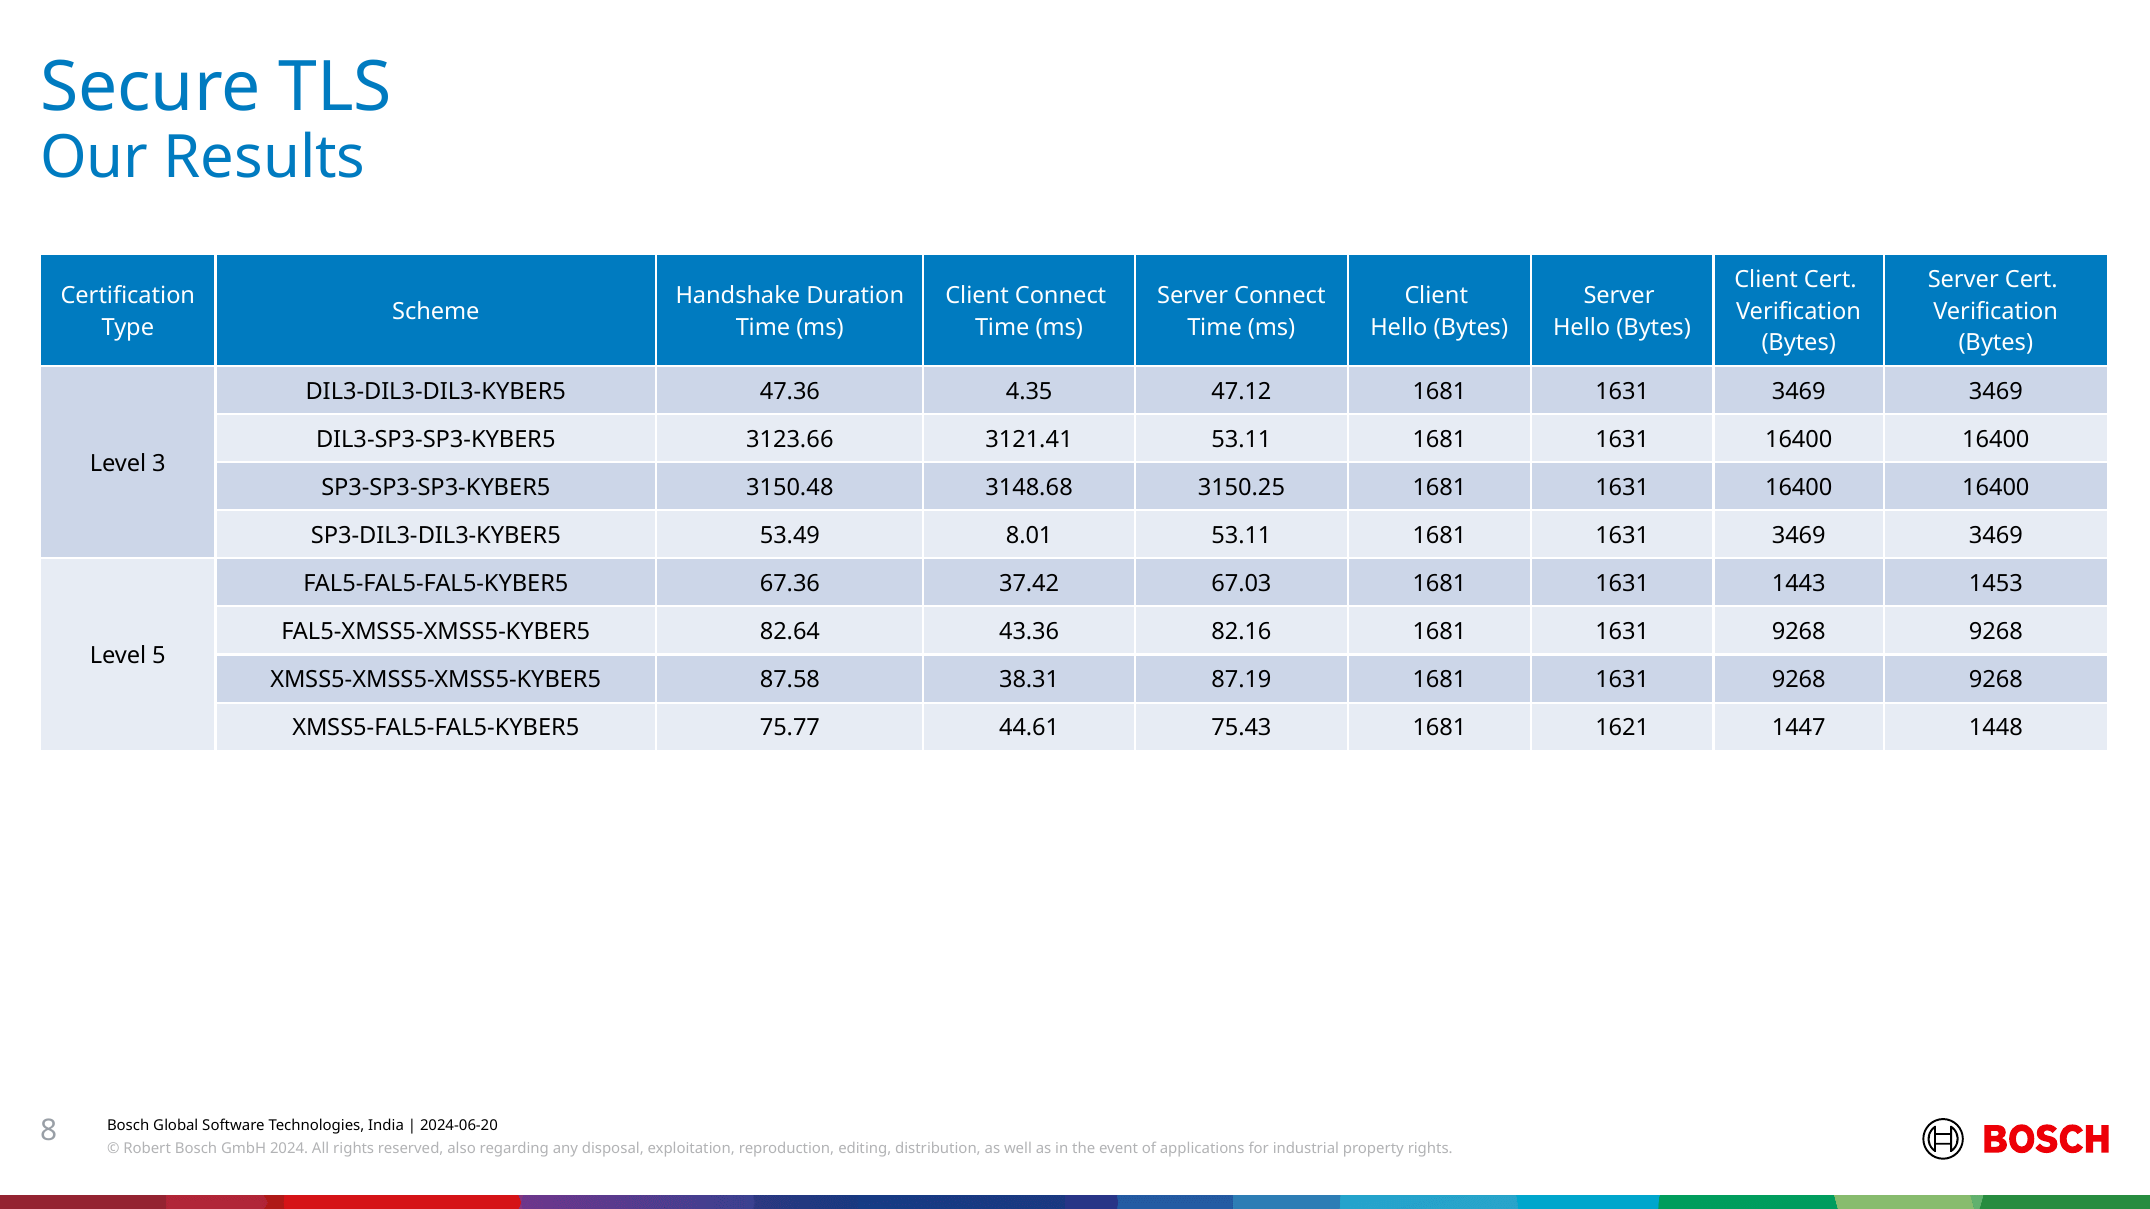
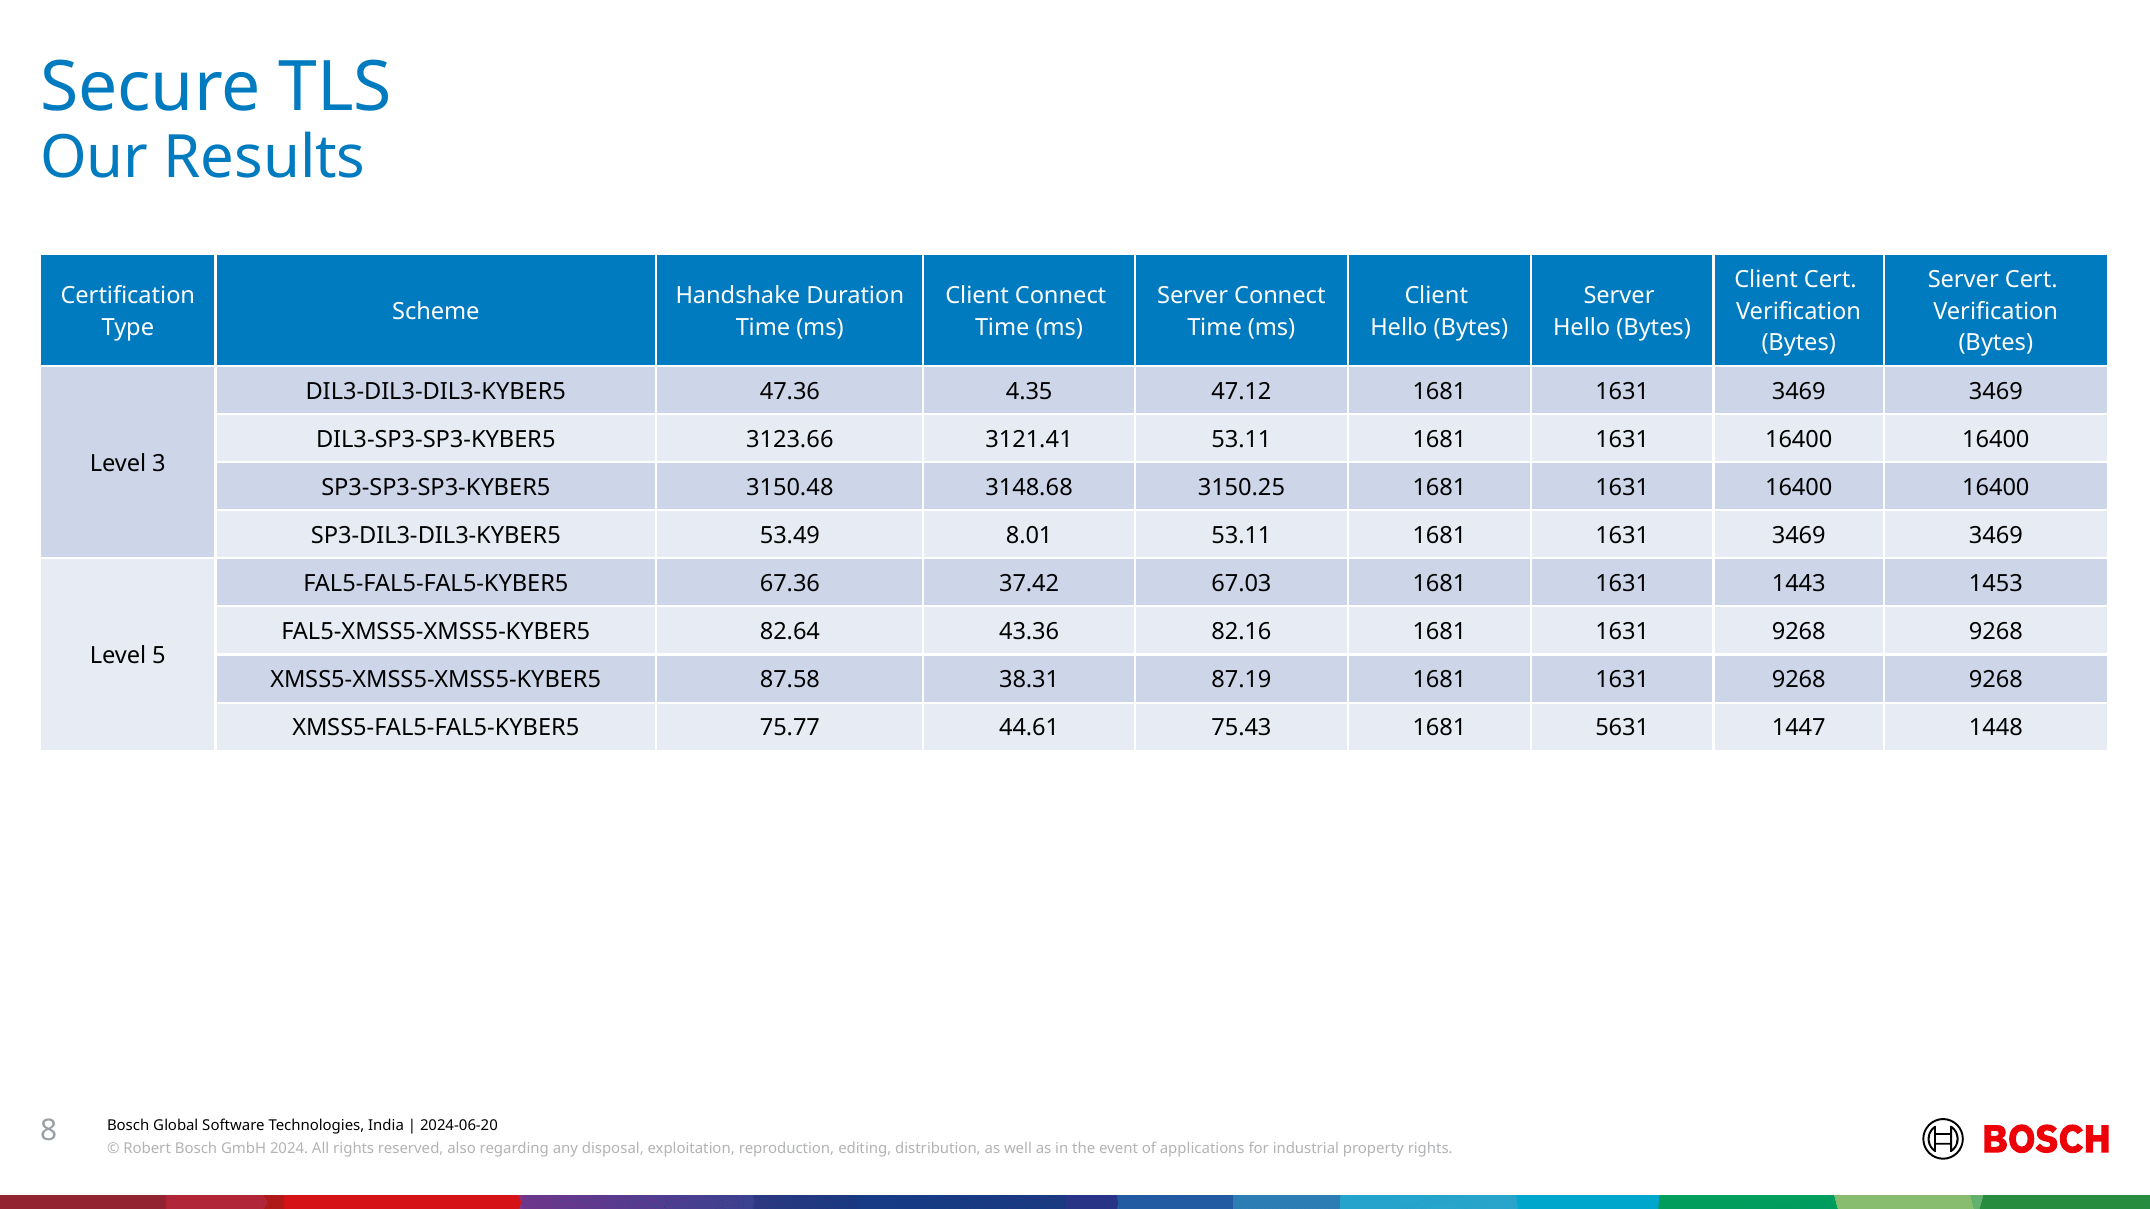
1621: 1621 -> 5631 (1622, 728)
